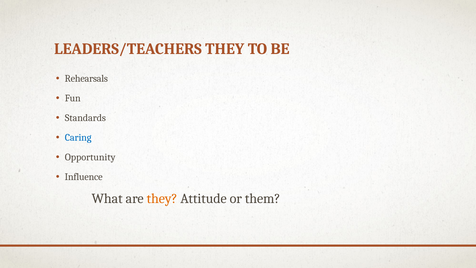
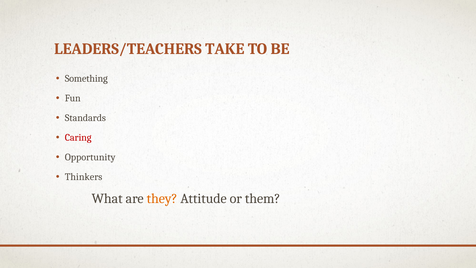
LEADERS/TEACHERS THEY: THEY -> TAKE (225, 49)
Rehearsals: Rehearsals -> Something (86, 78)
Caring colour: blue -> red (78, 137)
Influence: Influence -> Thinkers (84, 177)
